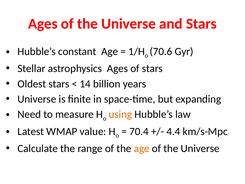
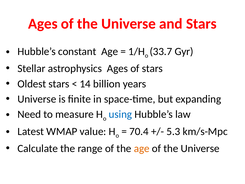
70.6: 70.6 -> 33.7 (161, 51)
using colour: orange -> blue (120, 114)
4.4: 4.4 -> 5.3 (173, 131)
